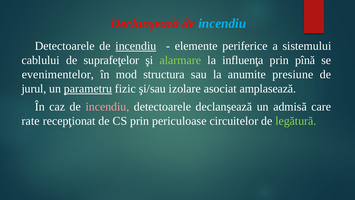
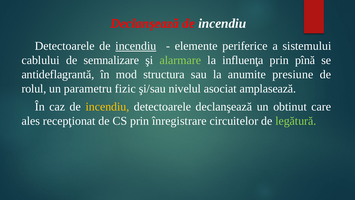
incendiu colour: light blue -> white (222, 23)
suprafeţelor: suprafeţelor -> semnalizare (111, 60)
evenimentelor: evenimentelor -> antideflagrantă (58, 74)
jurul: jurul -> rolul (34, 89)
parametru underline: present -> none (88, 89)
izolare: izolare -> nivelul (185, 89)
incendiu colour: pink -> yellow (107, 106)
admisă: admisă -> obtinut (290, 106)
rate: rate -> ales (31, 121)
periculoase: periculoase -> înregistrare (179, 121)
